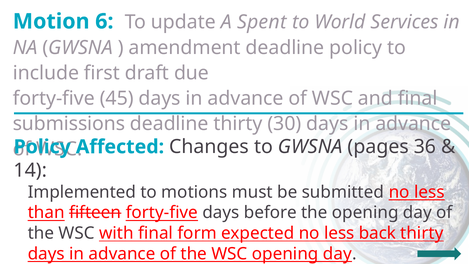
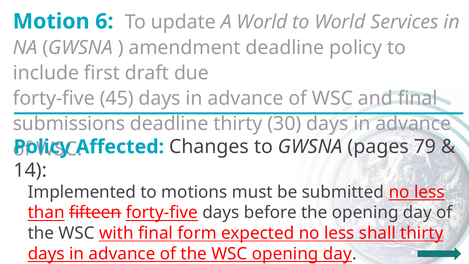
A Spent: Spent -> World (262, 22)
36: 36 -> 79 (425, 147)
back: back -> shall (377, 233)
